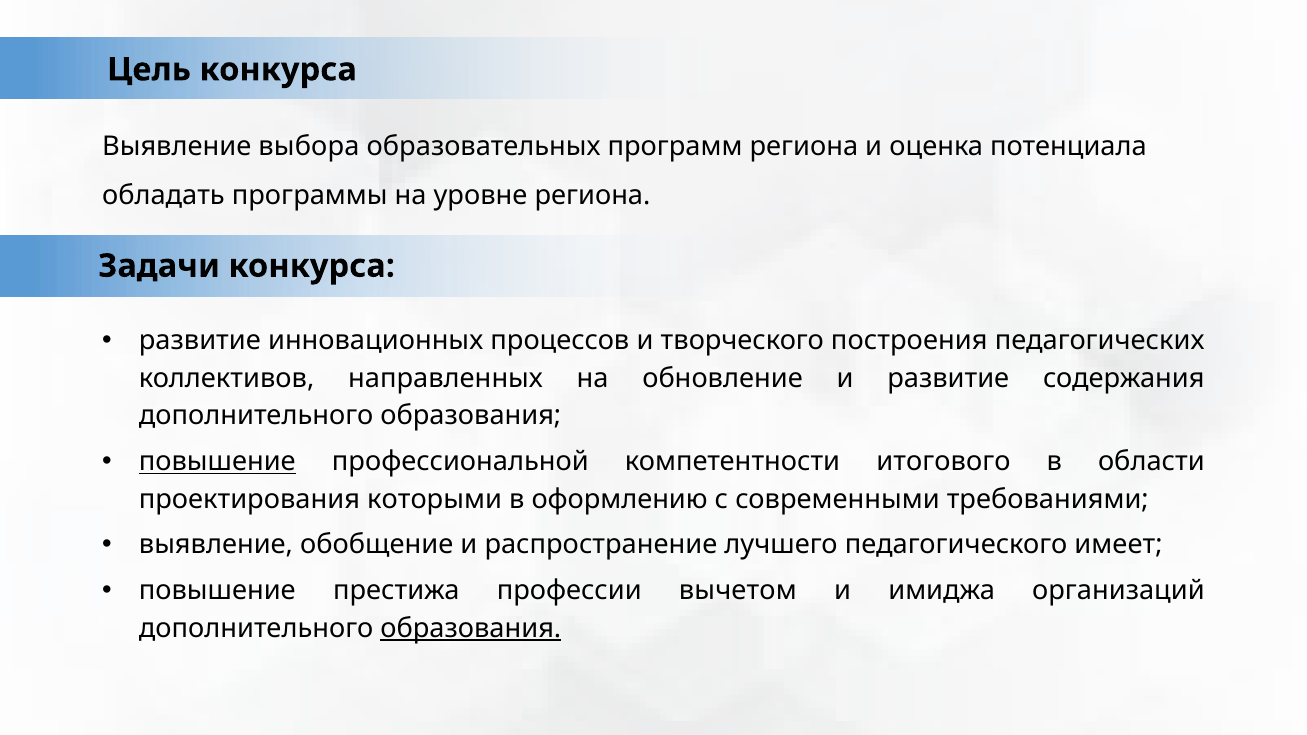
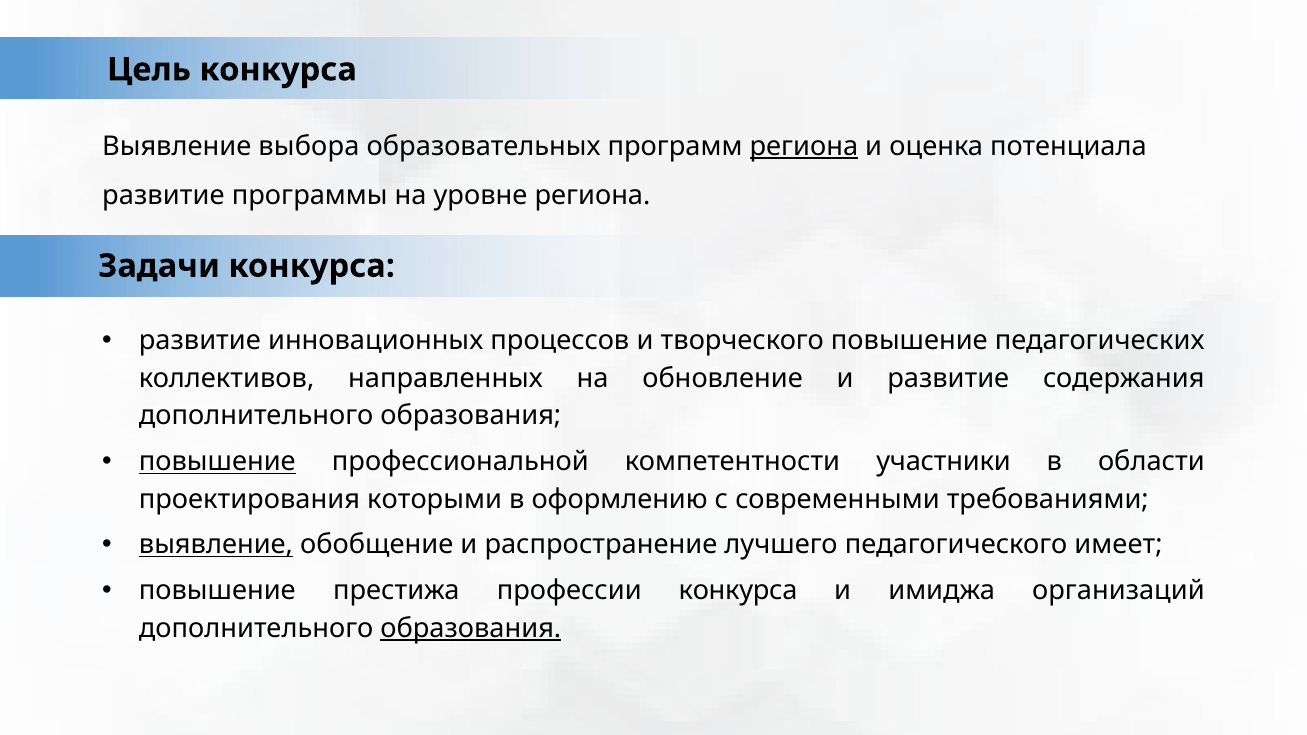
региона underline: none -> present (804, 146)
обладать: обладать -> развитие (163, 195)
творческого построения: построения -> повышение (909, 341)
итогового: итогового -> участники (944, 462)
выявление underline: none -> present (216, 545)
профессии вычетом: вычетом -> конкурса (738, 591)
